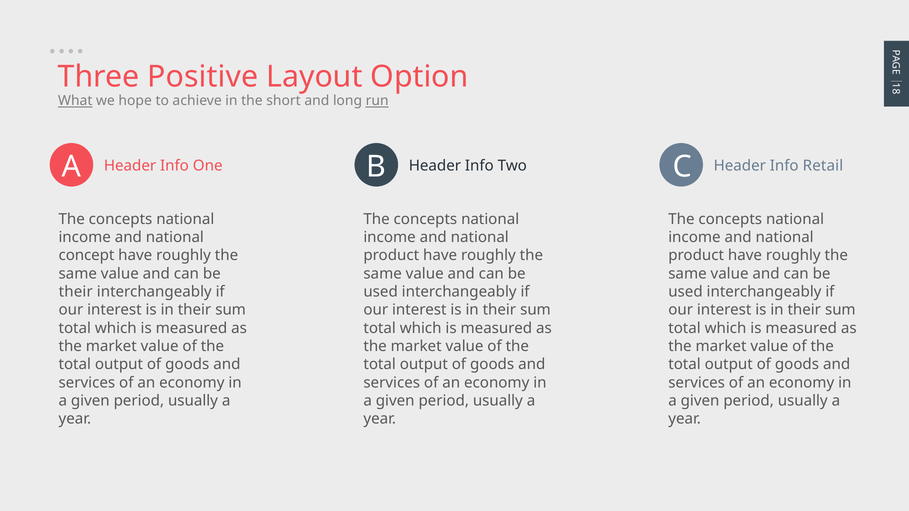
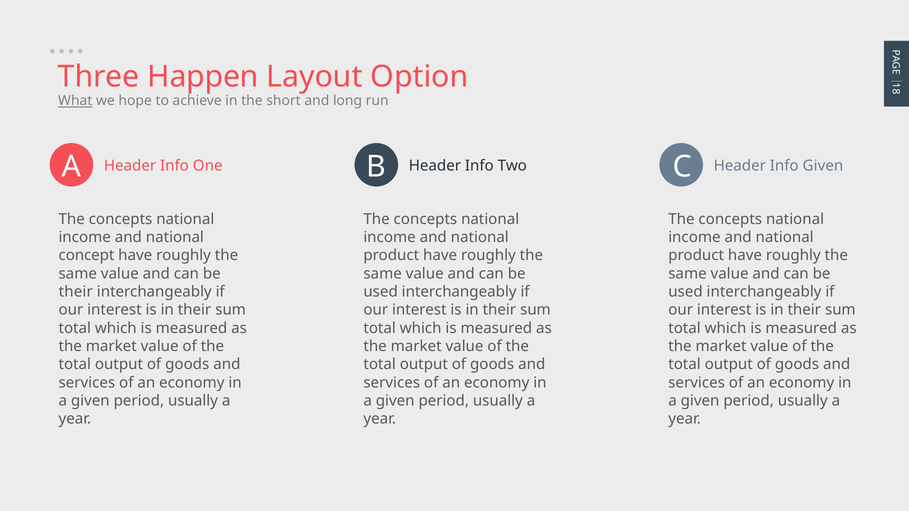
Positive: Positive -> Happen (203, 77)
run underline: present -> none (377, 101)
Info Retail: Retail -> Given (823, 166)
